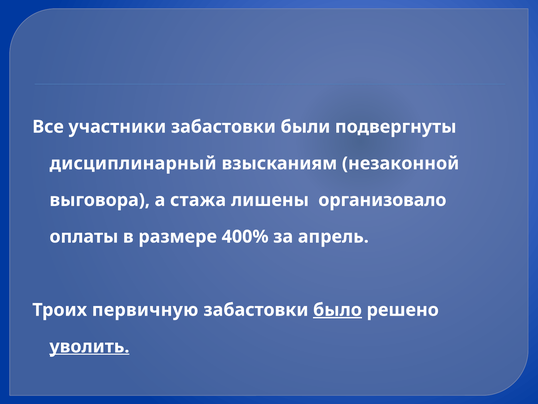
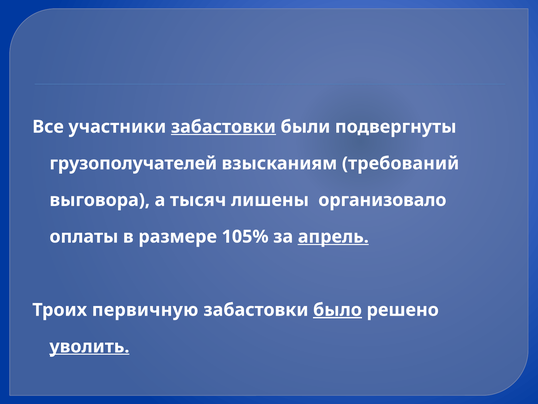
забастовки underline: none -> present (223, 127)
дисциплинарный: дисциплинарный -> грузополучателей (133, 163)
незаконной: незаконной -> требований (401, 163)
стажа: стажа -> тысяч (198, 200)
400%: 400% -> 105% (245, 236)
апрель underline: none -> present (333, 236)
